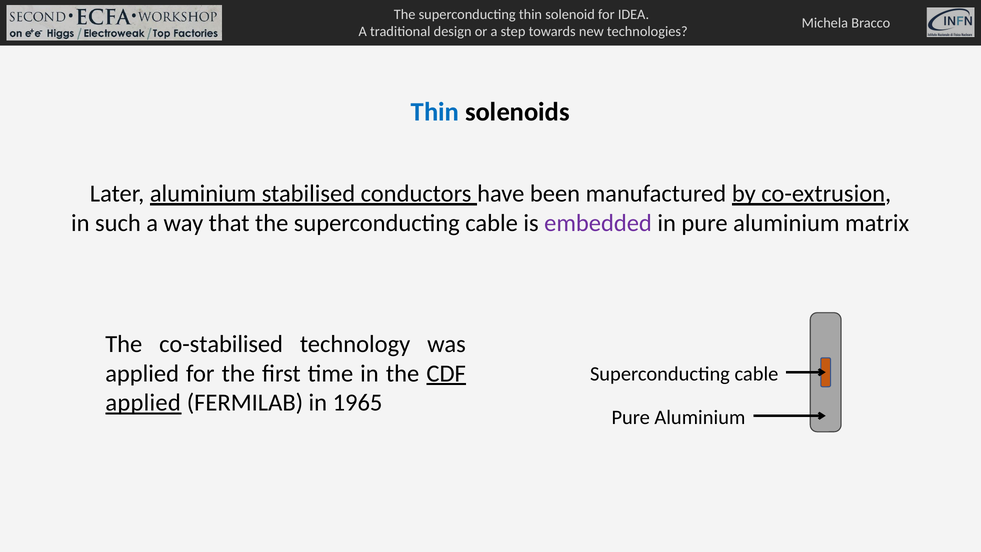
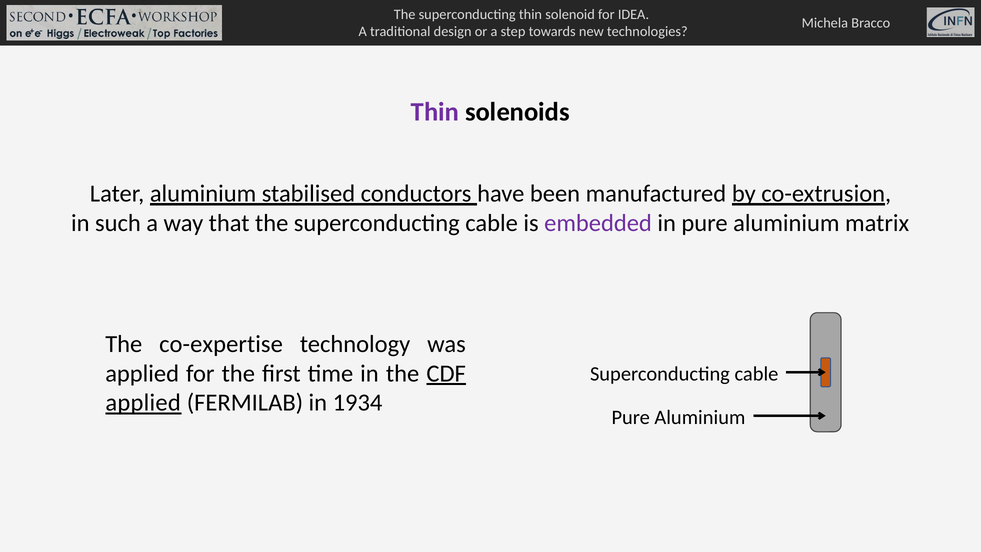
Thin colour: blue -> purple (435, 112)
co-stabilised: co-stabilised -> co-expertise (221, 344)
1965: 1965 -> 1934 (358, 403)
